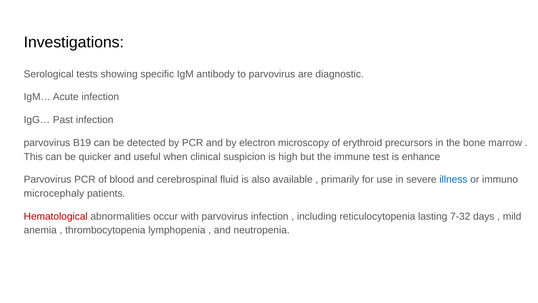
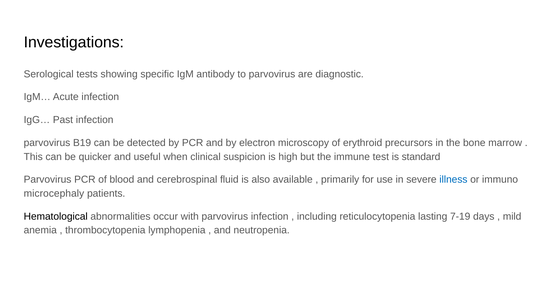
enhance: enhance -> standard (421, 157)
Hematological colour: red -> black (56, 217)
7-32: 7-32 -> 7-19 (460, 217)
